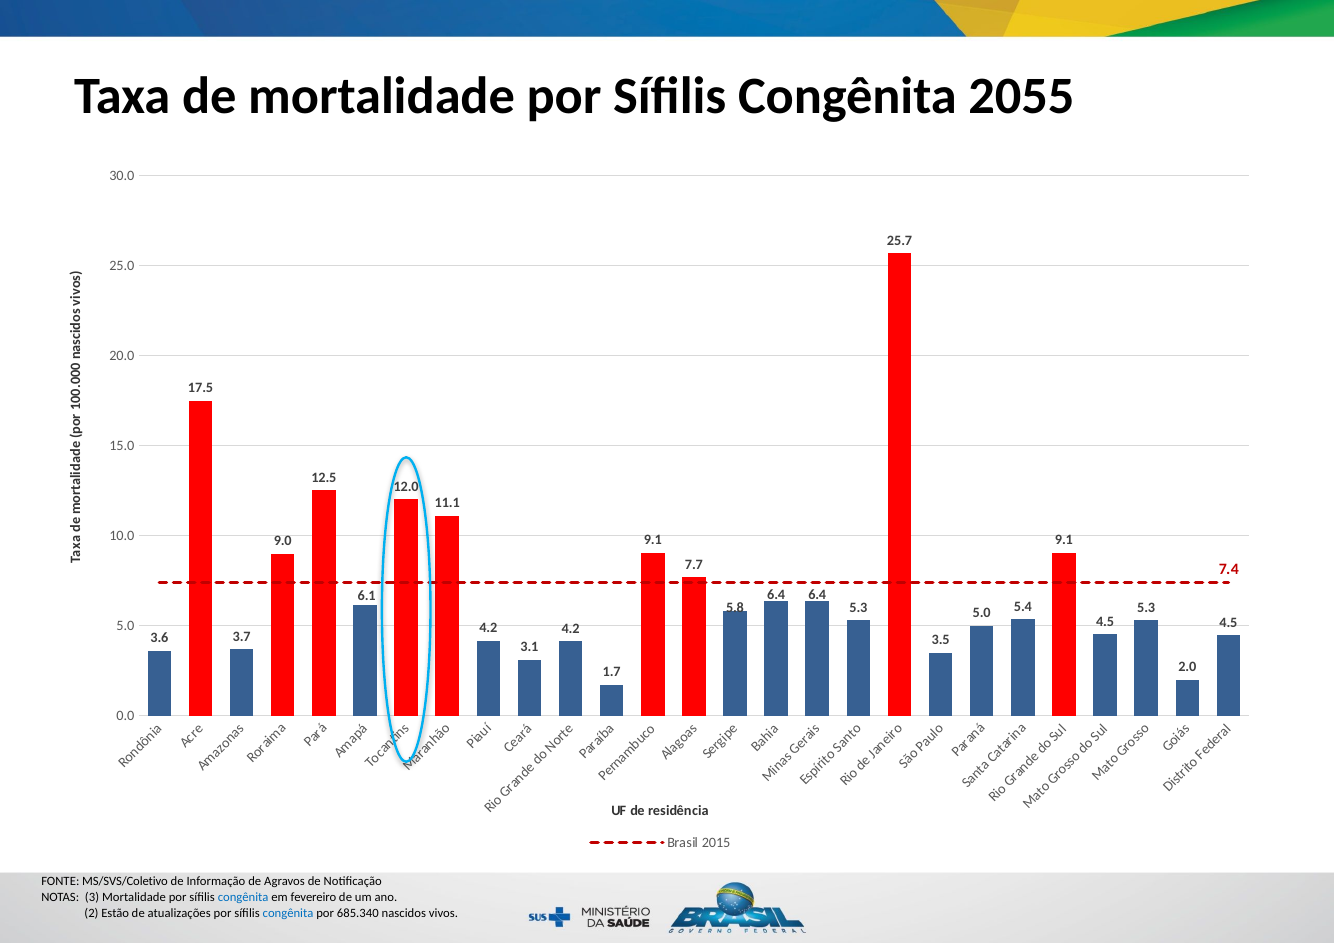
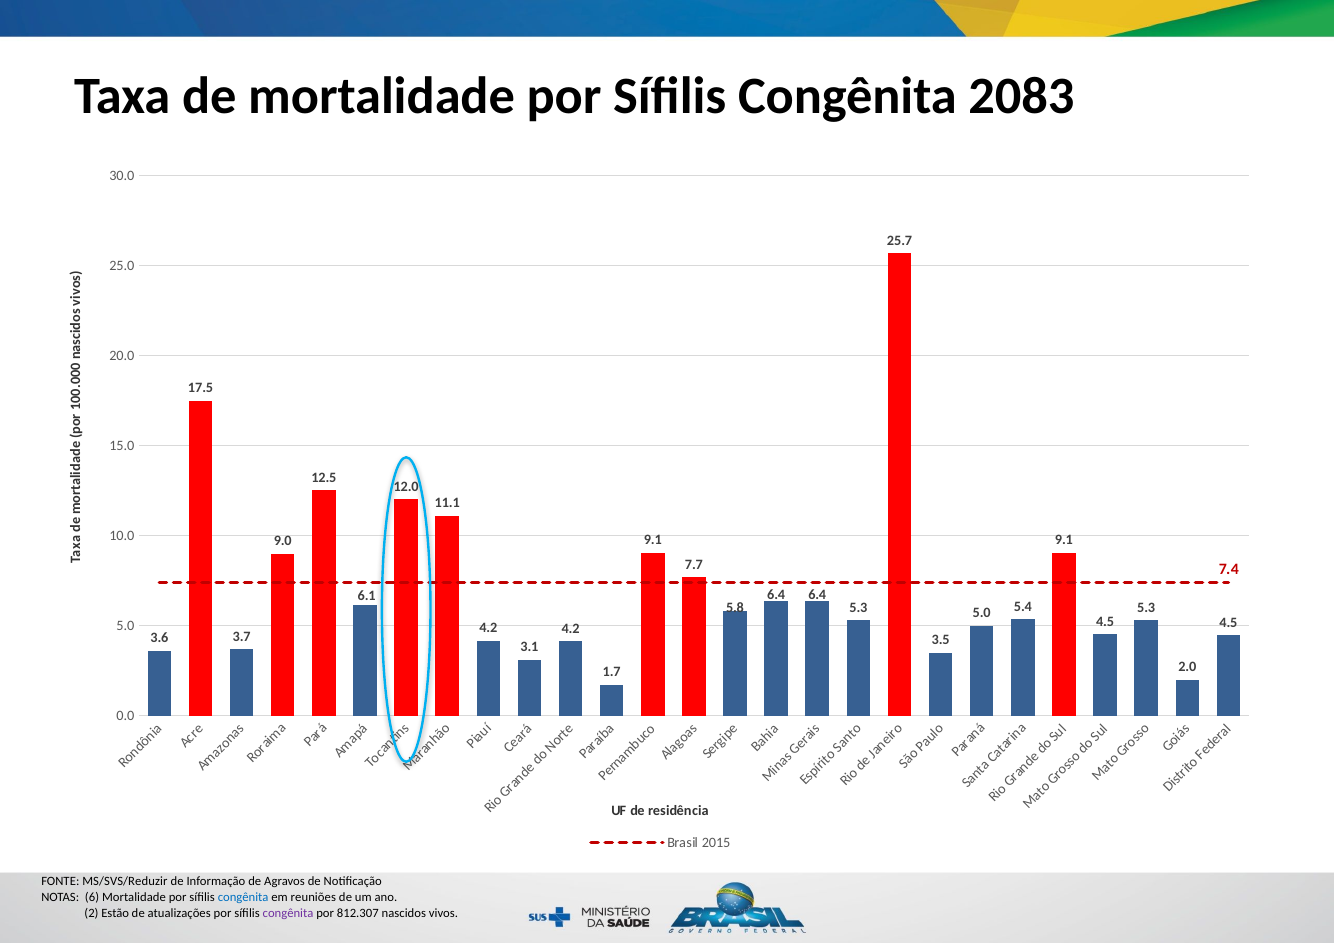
2055: 2055 -> 2083 (1022, 96)
MS/SVS/Coletivo: MS/SVS/Coletivo -> MS/SVS/Reduzir (125, 881)
3: 3 -> 6 (92, 898)
fevereiro: fevereiro -> reuniões (313, 898)
congênita colour: blue -> purple (288, 913)
685.340: 685.340 -> 812.307 (358, 913)
